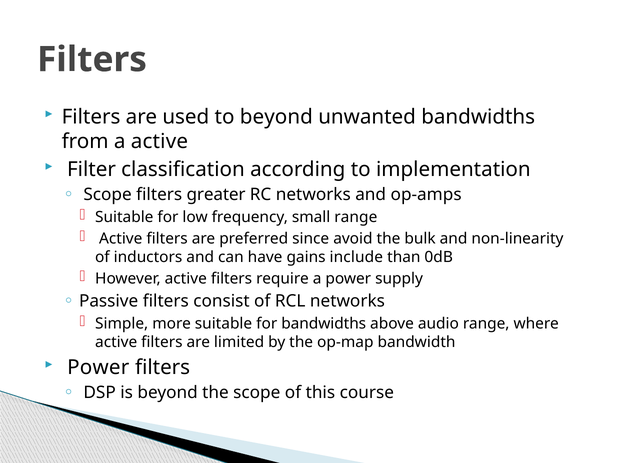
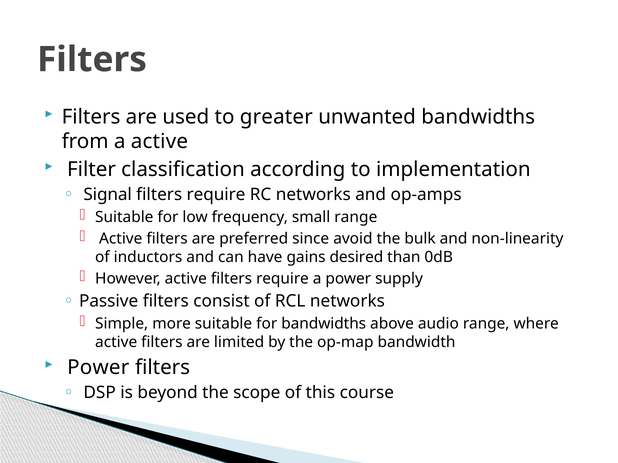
to beyond: beyond -> greater (276, 117)
Scope: Scope -> Signal (108, 195)
greater: greater -> require (216, 195)
include: include -> desired (356, 258)
